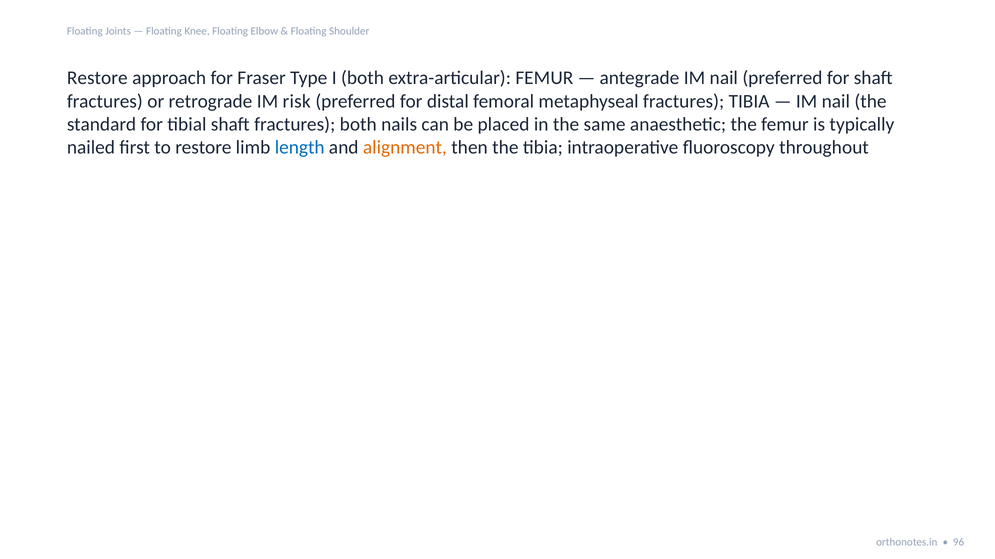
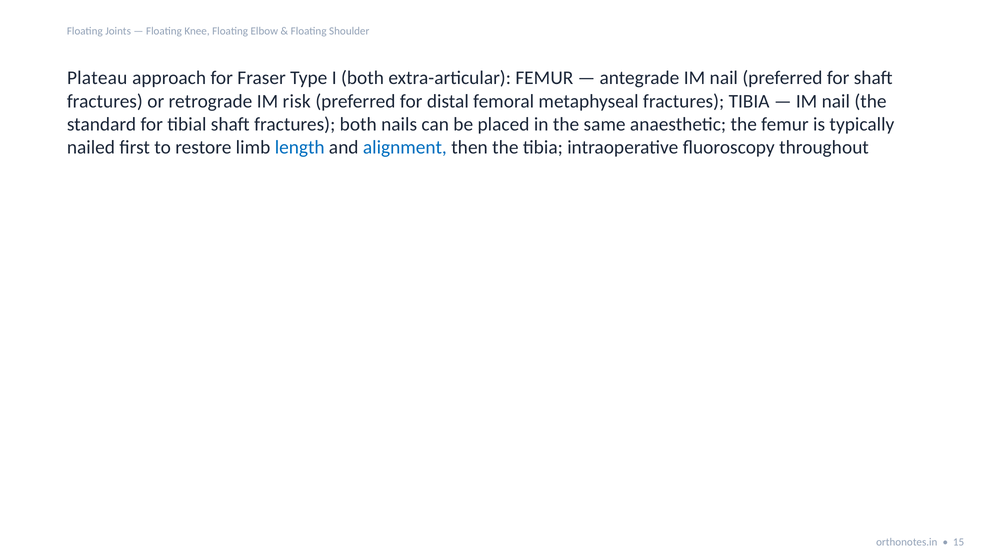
Restore: Restore -> Plateau (97, 78)
alignment colour: orange -> blue (405, 148)
96: 96 -> 15 (959, 543)
